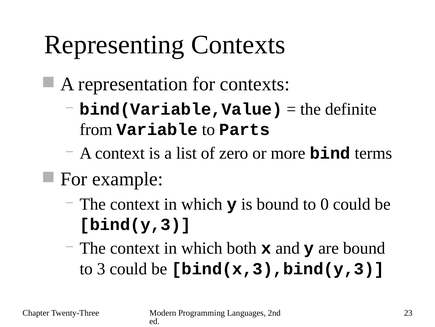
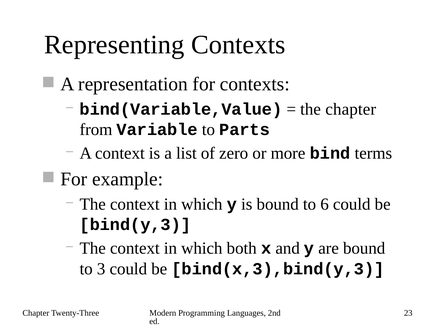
the definite: definite -> chapter (351, 109)
0: 0 -> 6 (325, 204)
